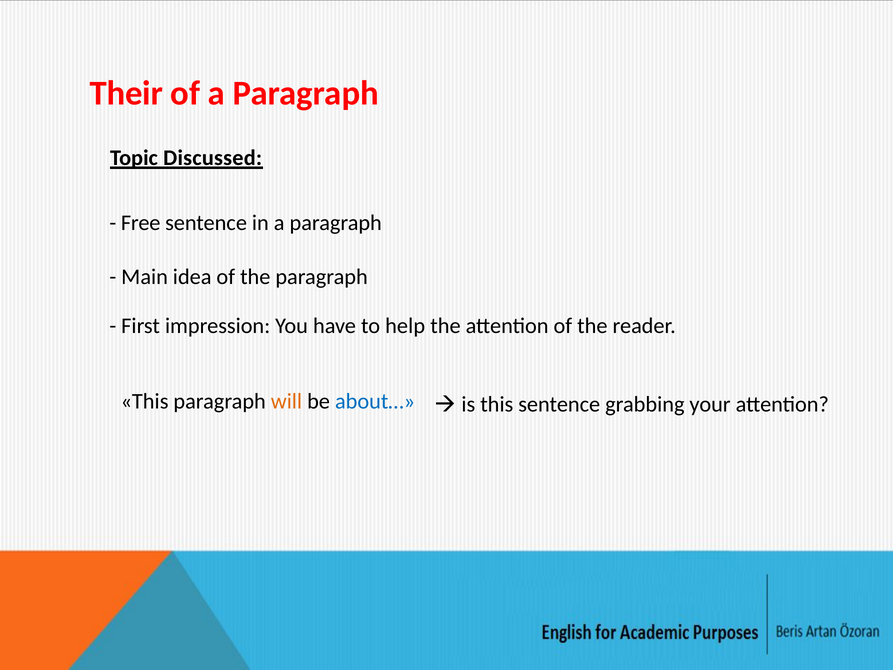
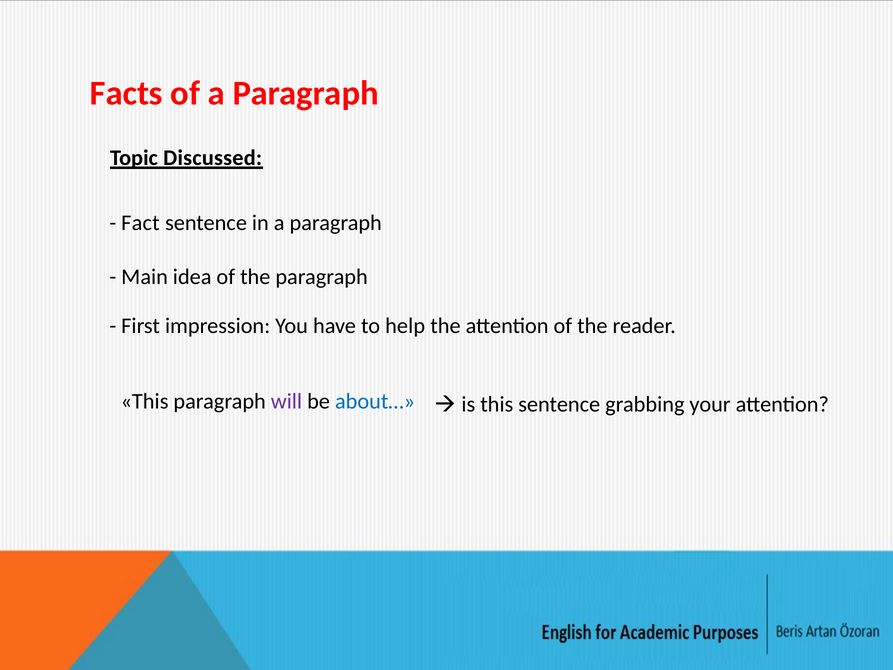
Their: Their -> Facts (126, 93)
Free: Free -> Fact (140, 223)
will colour: orange -> purple (286, 401)
